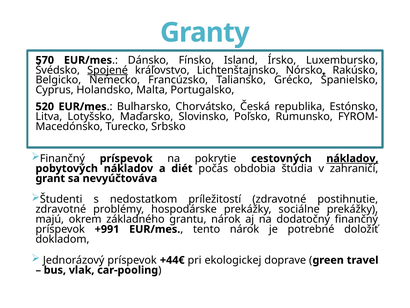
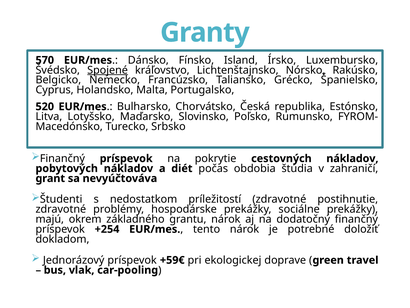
nákladov underline: present -> none (352, 158)
+991: +991 -> +254 (107, 229)
+44€: +44€ -> +59€ (172, 260)
